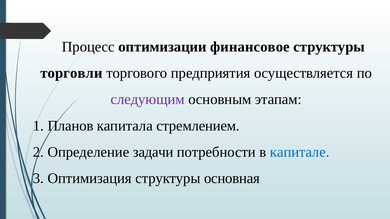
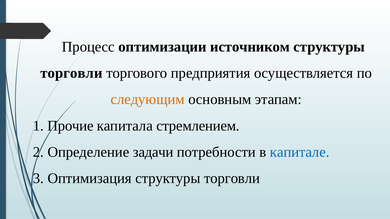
финансовое: финансовое -> источником (250, 47)
следующим colour: purple -> orange (148, 100)
Планов: Планов -> Прочие (70, 126)
Оптимизация структуры основная: основная -> торговли (232, 179)
